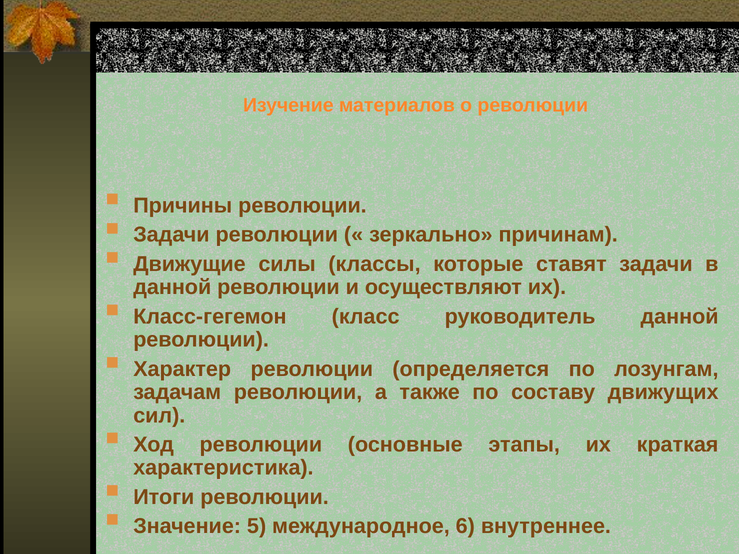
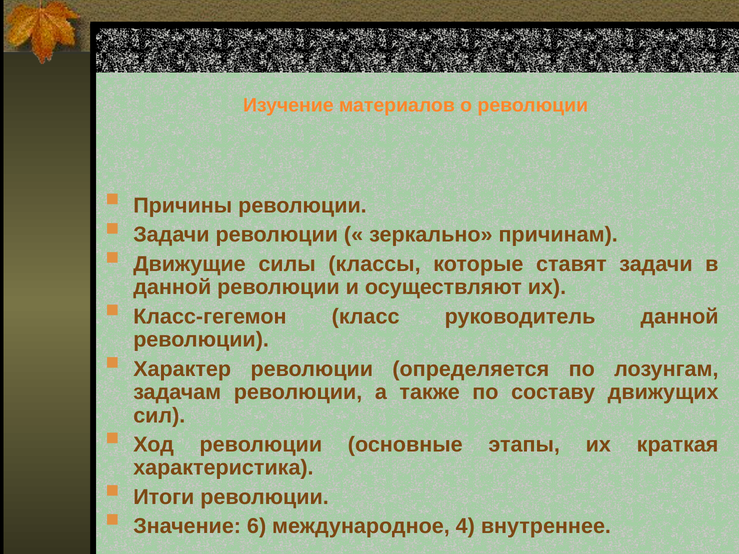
5: 5 -> 6 (257, 526)
6: 6 -> 4 (465, 526)
